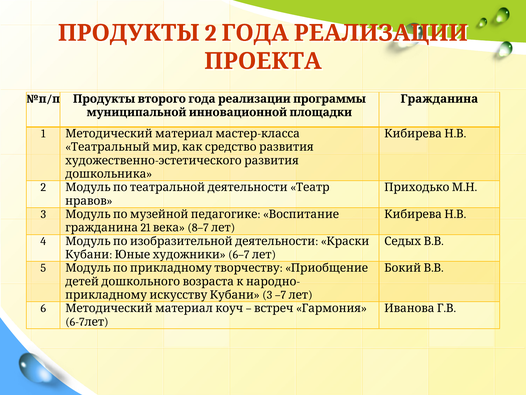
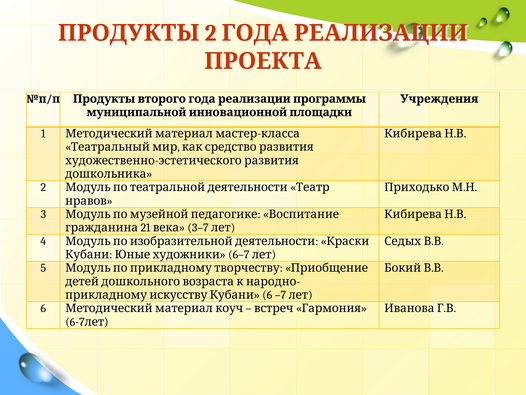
Гражданина: Гражданина -> Учреждения (439, 99)
8–7: 8–7 -> 3–7 (198, 227)
3: 3 -> 6 (267, 295)
